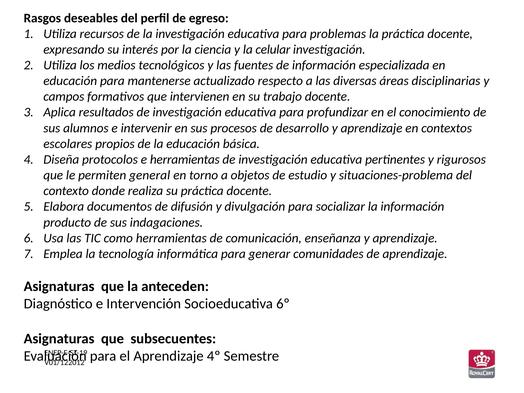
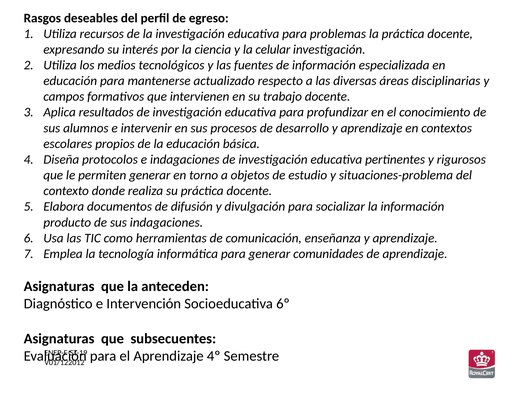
e herramientas: herramientas -> indagaciones (185, 159)
permiten general: general -> generar (150, 175)
